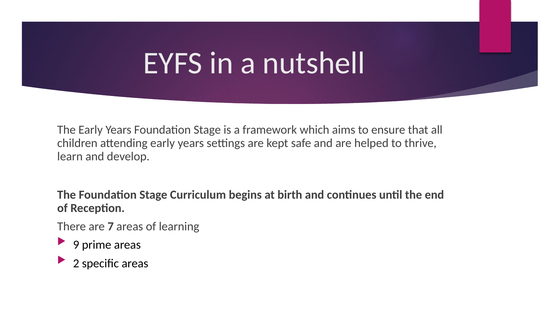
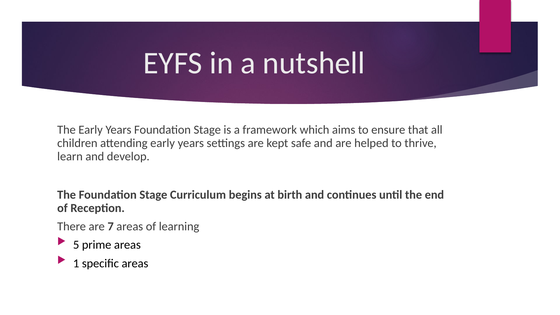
9: 9 -> 5 (76, 245)
2: 2 -> 1 (76, 263)
